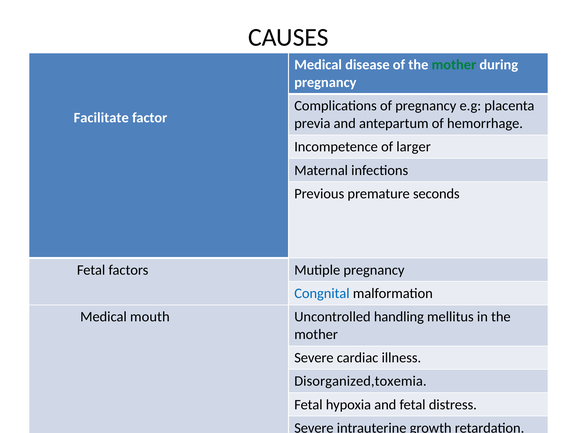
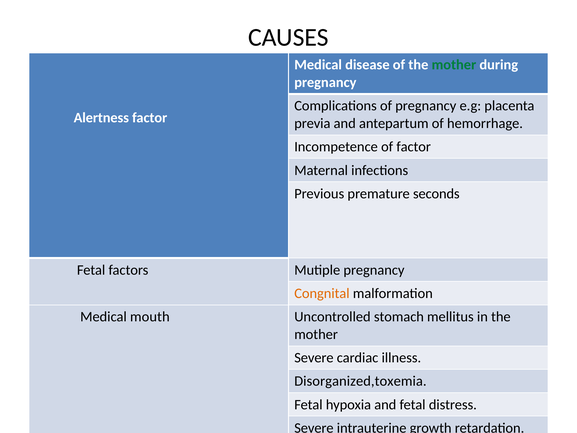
Facilitate: Facilitate -> Alertness (101, 118)
of larger: larger -> factor (414, 147)
Congnital colour: blue -> orange (322, 293)
handling: handling -> stomach (399, 317)
